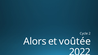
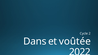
Alors: Alors -> Dans (35, 41)
